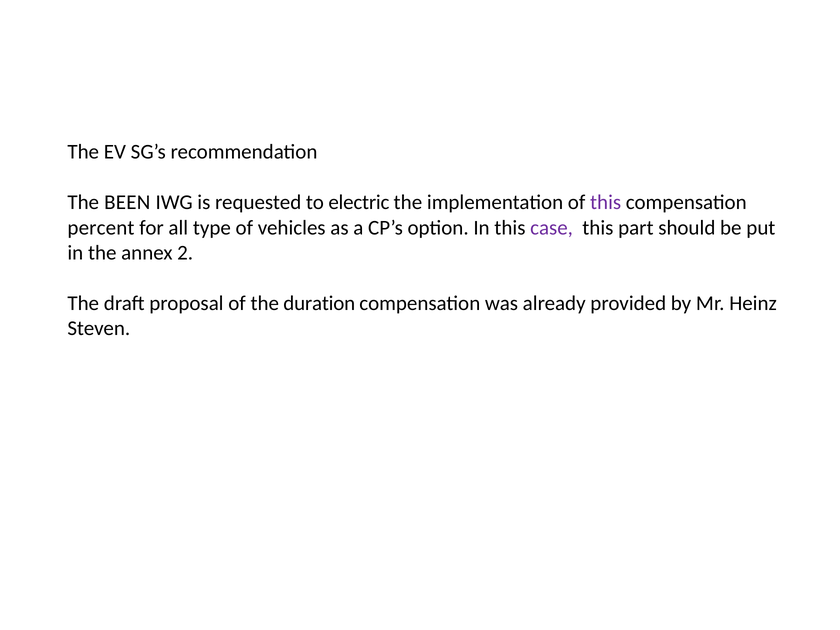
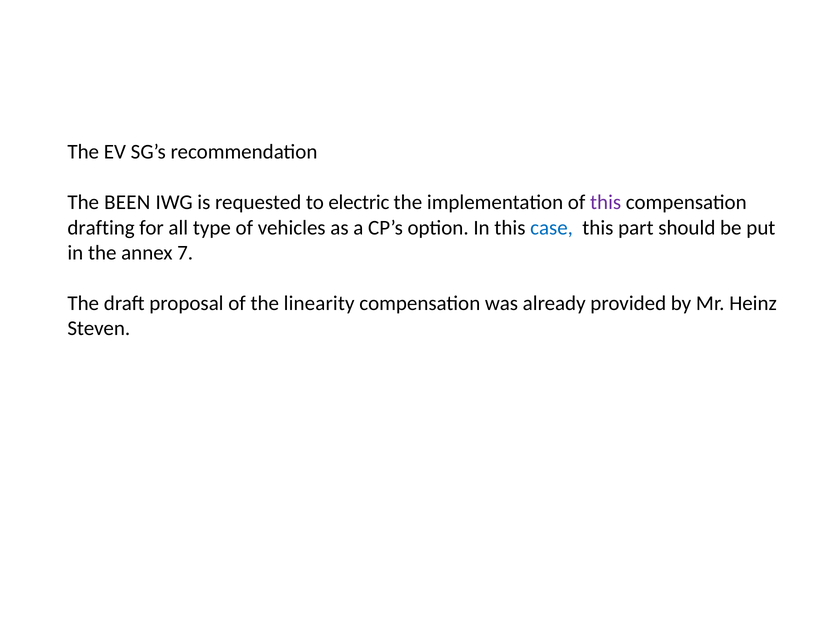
percent: percent -> drafting (101, 228)
case colour: purple -> blue (552, 228)
2: 2 -> 7 (185, 253)
duration: duration -> linearity (319, 303)
